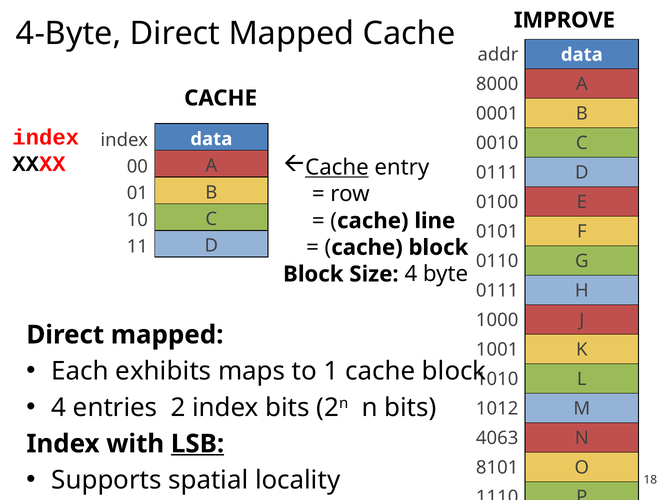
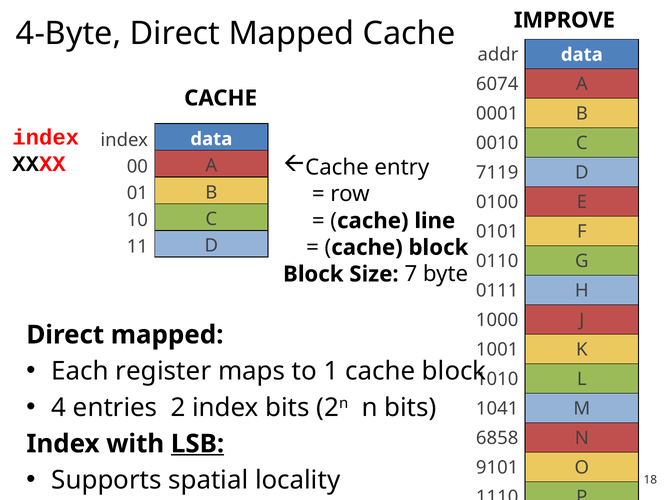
8000: 8000 -> 6074 (497, 84)
Cache underline: present -> none (337, 168)
0111: 0111 -> 7119 (497, 173)
Size 4: 4 -> 7 (411, 274)
exhibits: exhibits -> register (163, 371)
1012: 1012 -> 1041 (497, 409)
4063: 4063 -> 6858 (497, 438)
8101: 8101 -> 9101 (497, 468)
